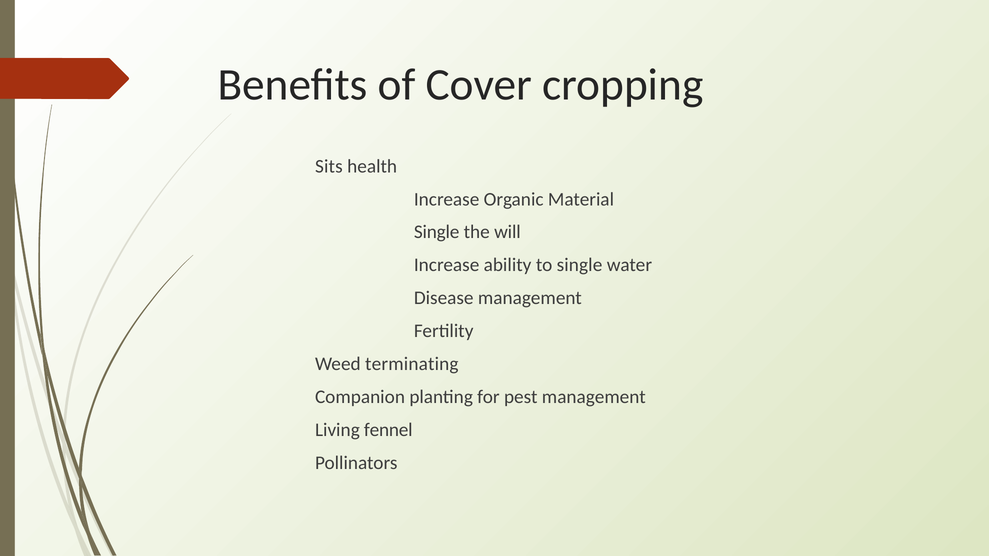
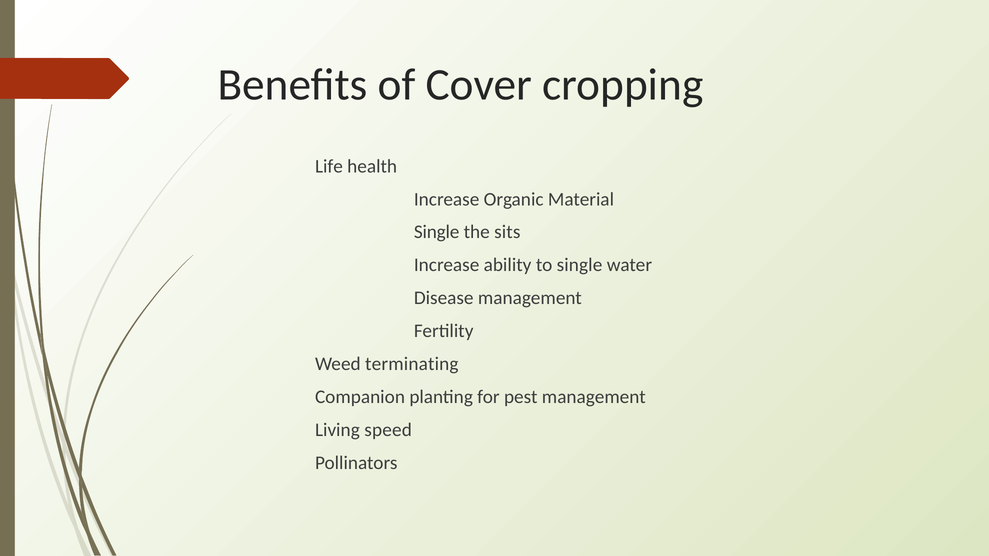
Sits: Sits -> Life (329, 166)
will: will -> sits (507, 232)
fennel: fennel -> speed (388, 430)
